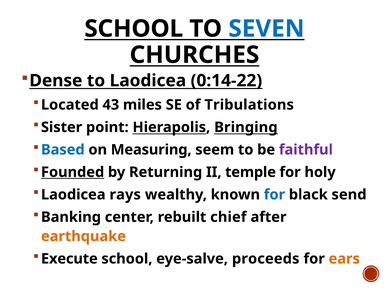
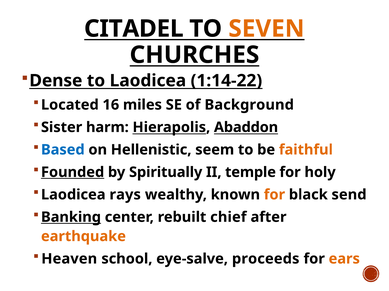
SCHOOL: SCHOOL -> CITADEL (134, 29)
SEVEN colour: blue -> orange (266, 29)
0:14-22: 0:14-22 -> 1:14-22 (226, 81)
43: 43 -> 16 (111, 105)
Tribulations: Tribulations -> Background (249, 105)
point: point -> harm (107, 128)
Bringing: Bringing -> Abaddon (246, 128)
Measuring: Measuring -> Hellenistic (151, 150)
faithful colour: purple -> orange (306, 150)
Returning: Returning -> Spiritually (166, 173)
for colour: blue -> orange (274, 195)
Banking underline: none -> present (71, 218)
Execute: Execute -> Heaven (69, 259)
